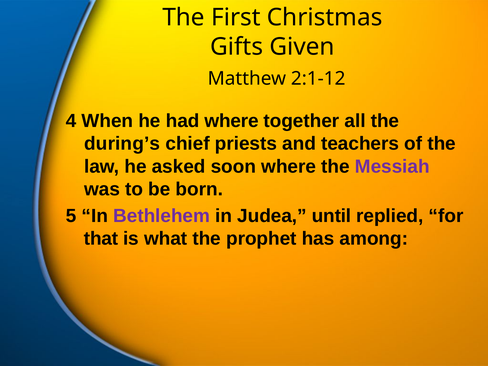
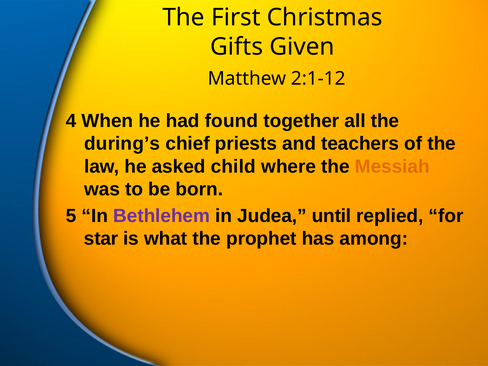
had where: where -> found (231, 121)
soon: soon -> child (233, 166)
Messiah colour: purple -> orange (392, 166)
that: that -> star (101, 239)
